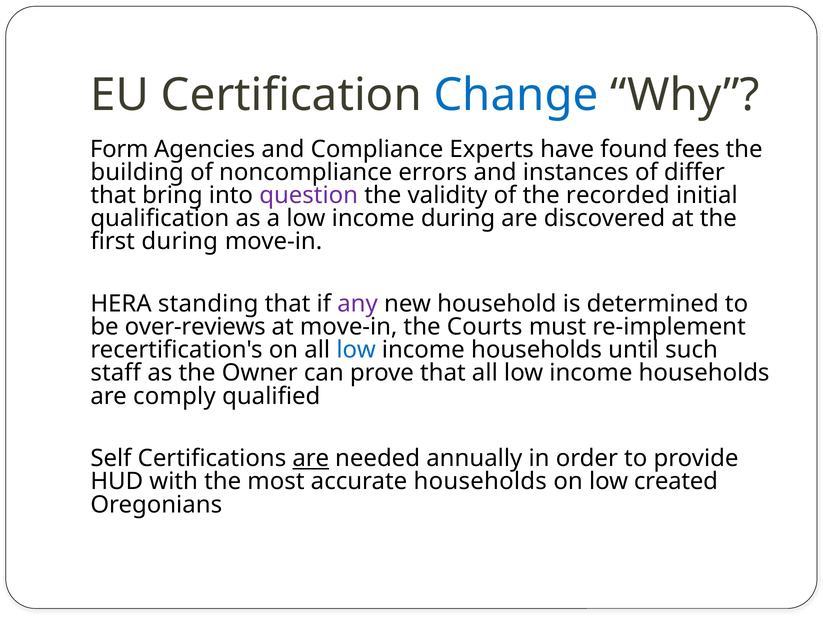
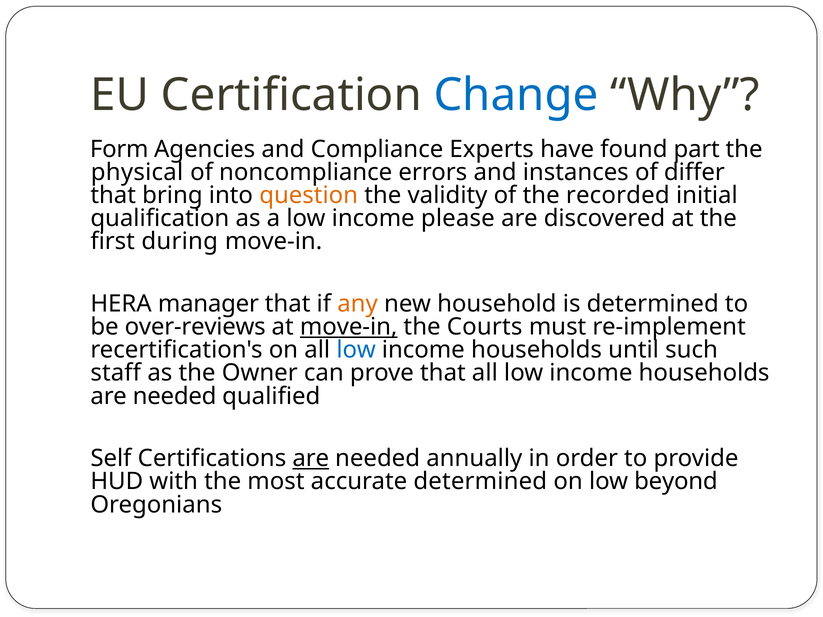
fees: fees -> part (697, 149)
building: building -> physical (137, 173)
question colour: purple -> orange (309, 196)
income during: during -> please (458, 219)
standing: standing -> manager (208, 304)
any colour: purple -> orange (358, 304)
move-in underline: none -> present (349, 327)
comply: comply -> needed (175, 396)
accurate households: households -> determined (480, 482)
created: created -> beyond (676, 482)
